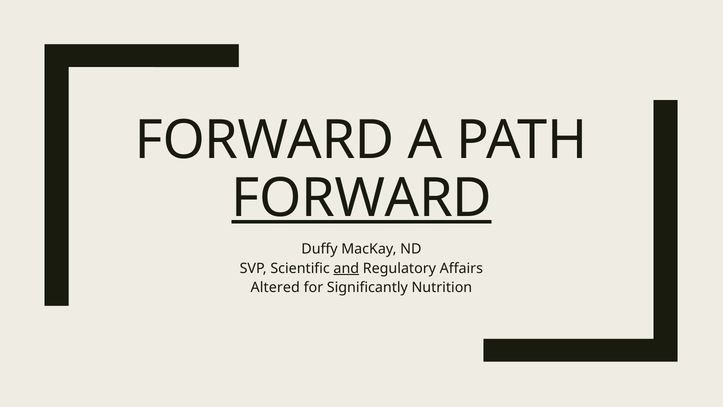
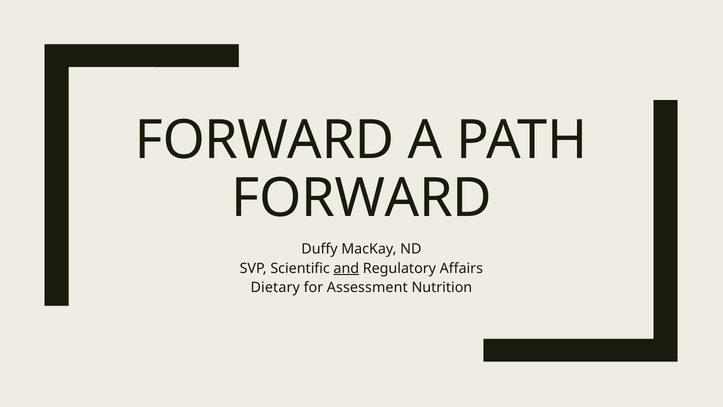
FORWARD underline: present -> none (362, 198)
Altered: Altered -> Dietary (275, 287)
Significantly: Significantly -> Assessment (367, 287)
